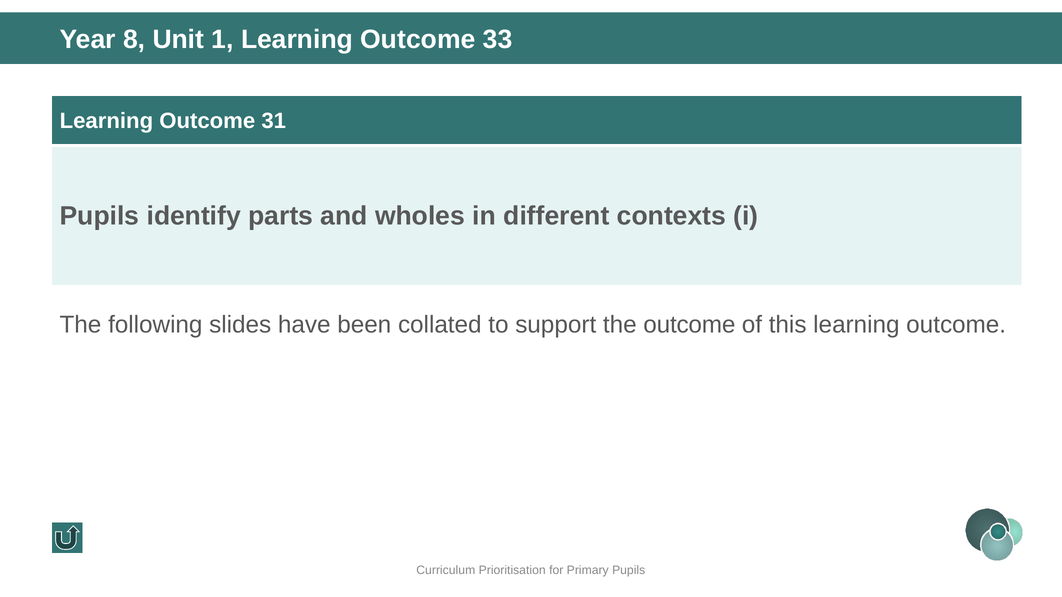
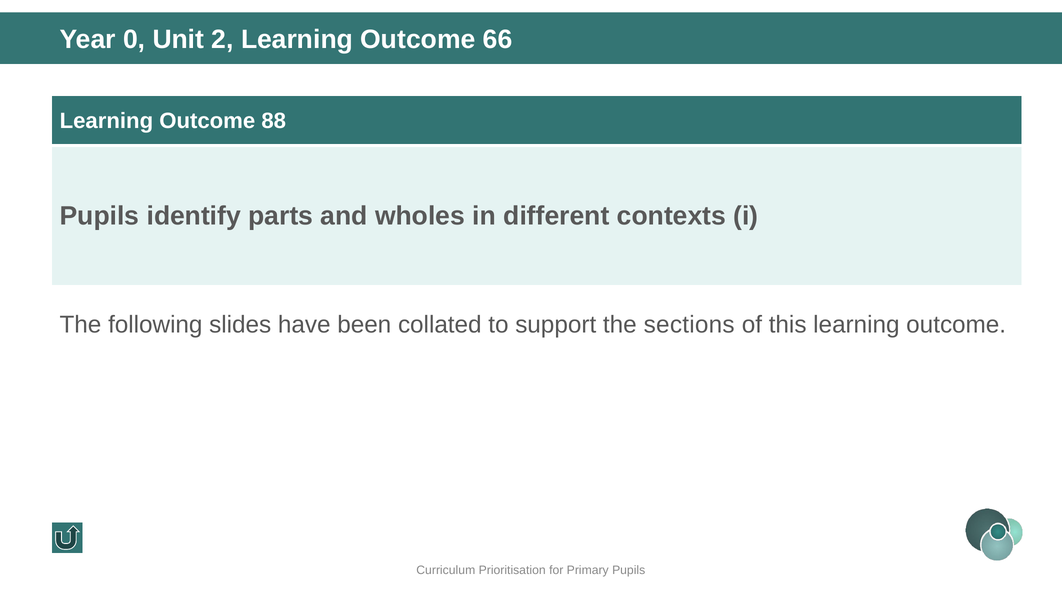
8: 8 -> 0 (134, 40)
1: 1 -> 2 (223, 40)
33: 33 -> 66 (498, 40)
31: 31 -> 88 (274, 121)
the outcome: outcome -> sections (689, 325)
